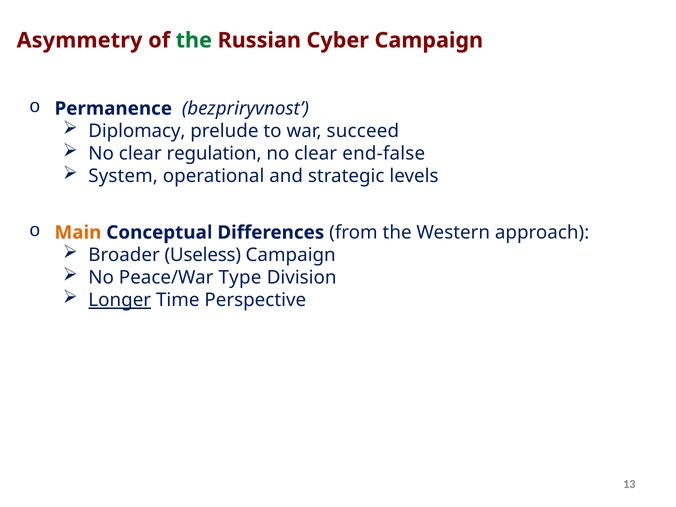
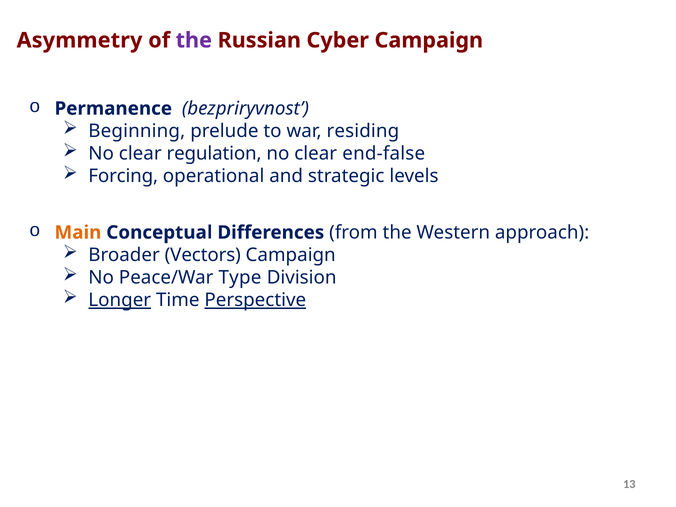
the colour: green -> purple (194, 40)
Diplomacy: Diplomacy -> Beginning (137, 131)
succeed: succeed -> residing (363, 131)
System: System -> Forcing (123, 176)
Useless: Useless -> Vectors (203, 255)
Perspective underline: none -> present (255, 300)
